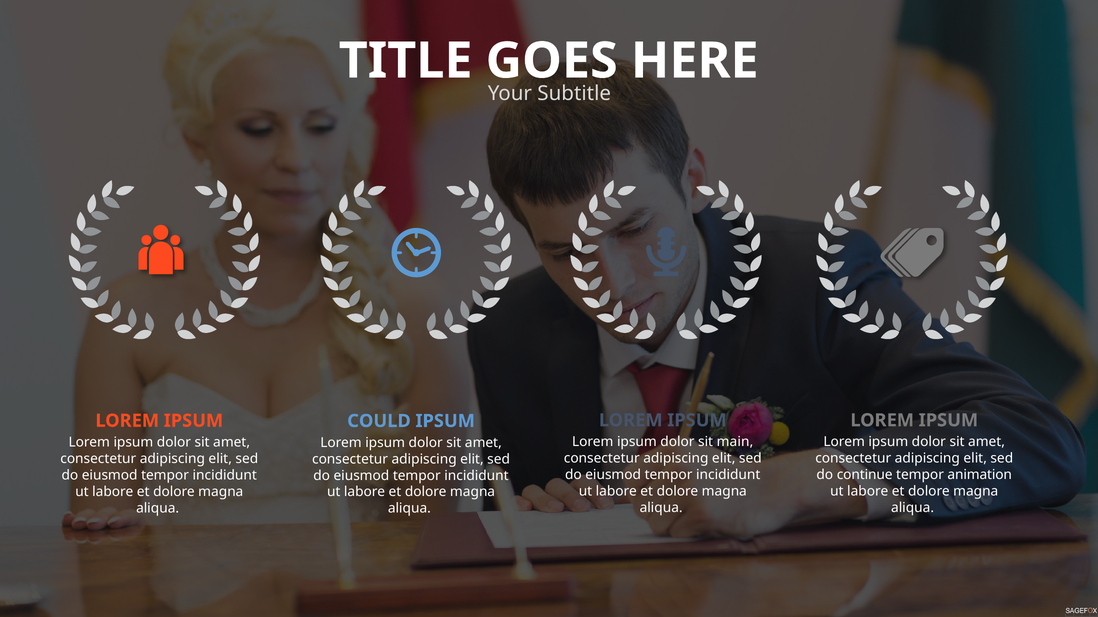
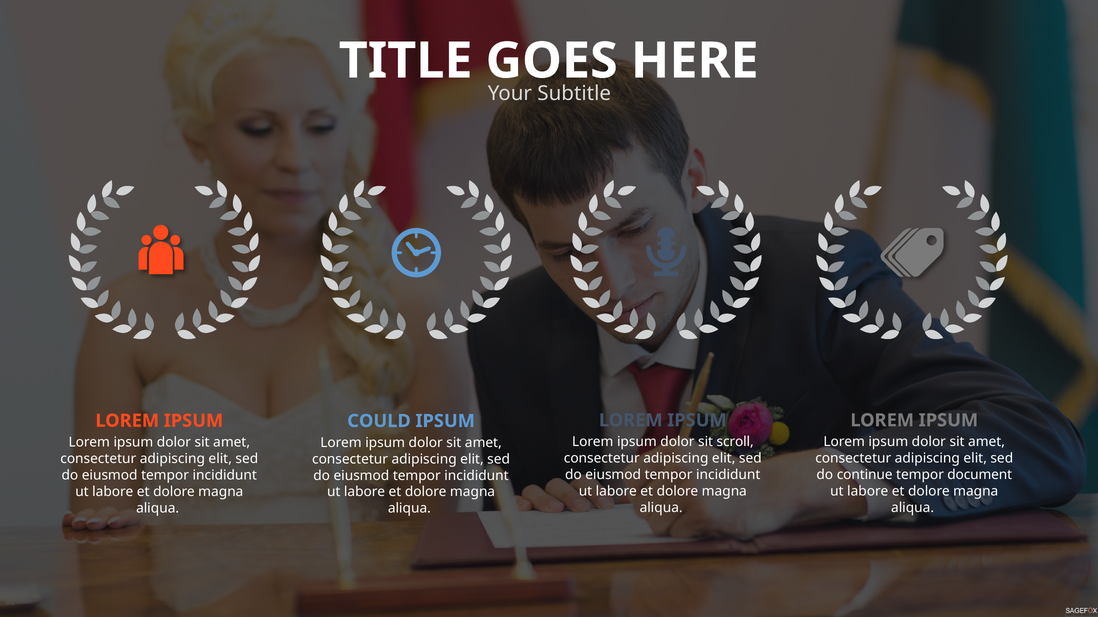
main: main -> scroll (735, 442)
animation: animation -> document (980, 475)
